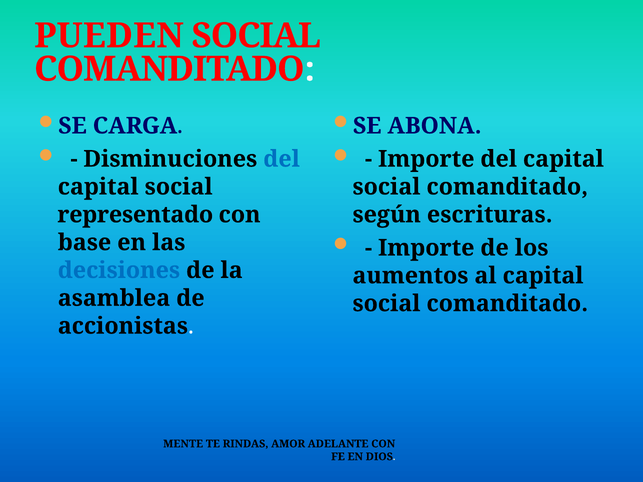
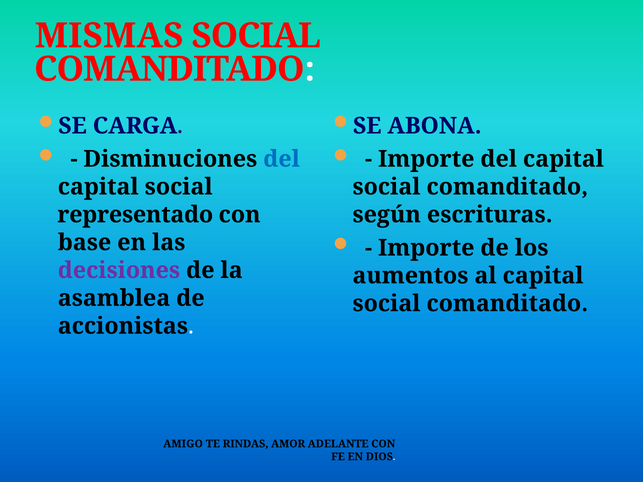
PUEDEN: PUEDEN -> MISMAS (109, 36)
decisiones colour: blue -> purple (119, 270)
MENTE: MENTE -> AMIGO (183, 444)
